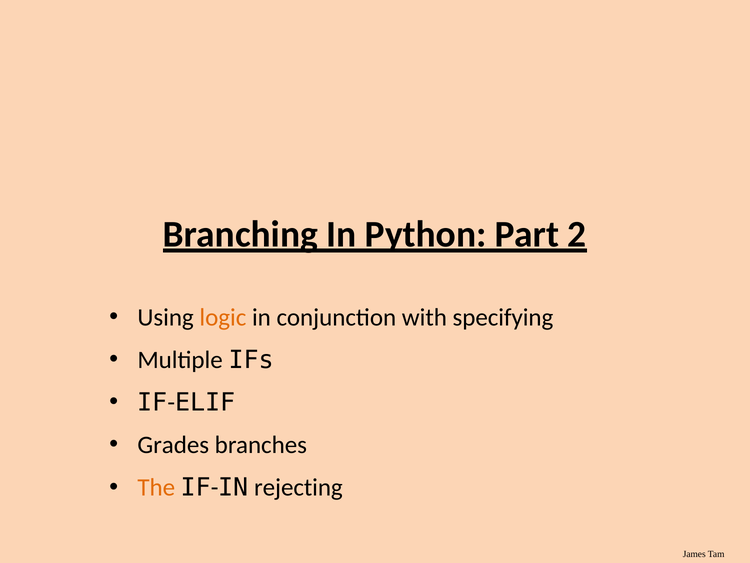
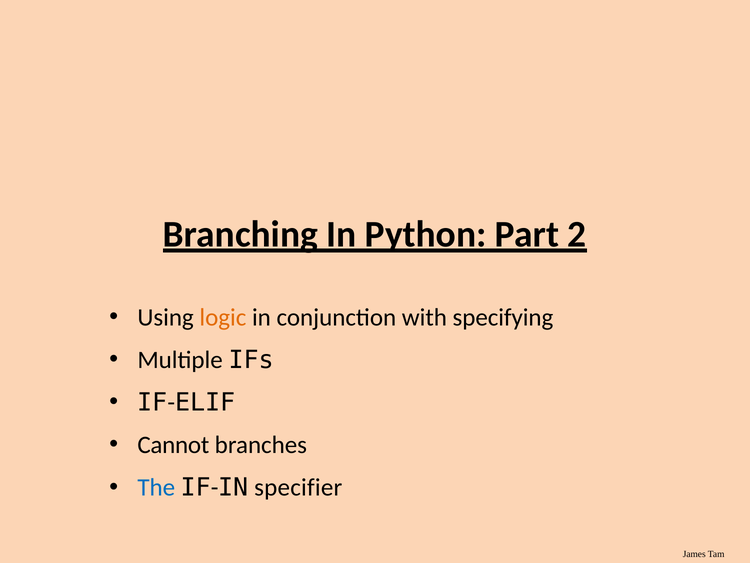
Grades: Grades -> Cannot (173, 445)
The colour: orange -> blue (156, 487)
rejecting: rejecting -> specifier (298, 487)
